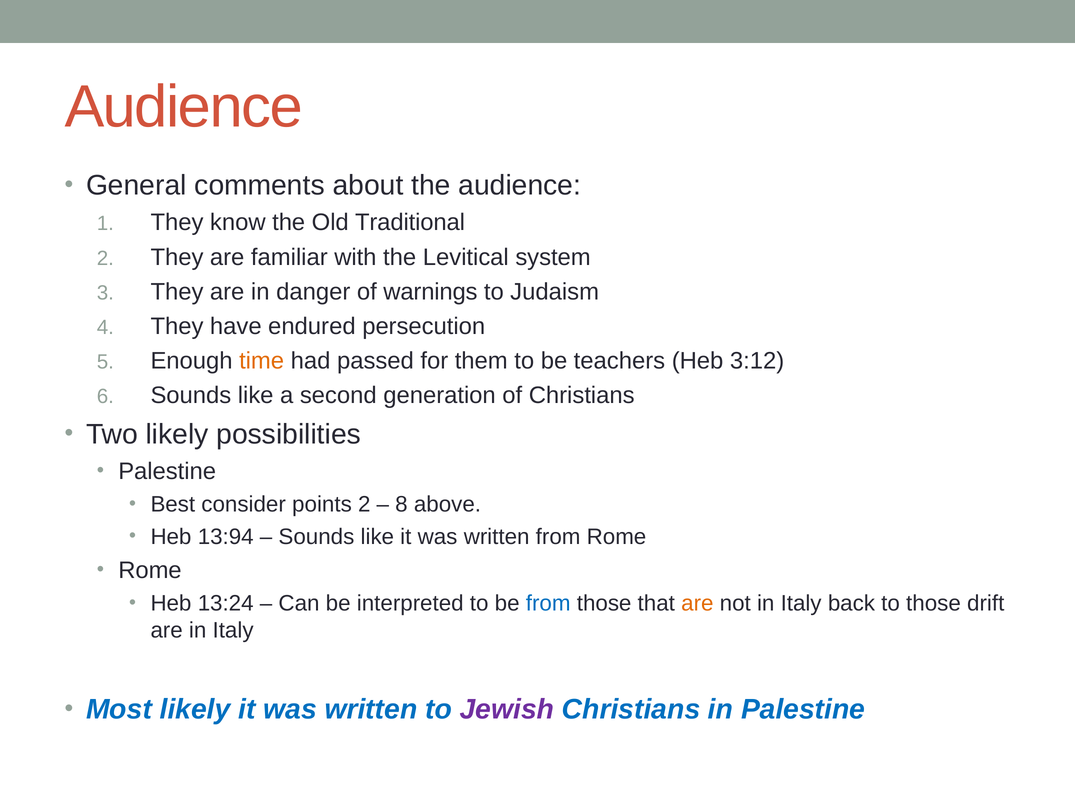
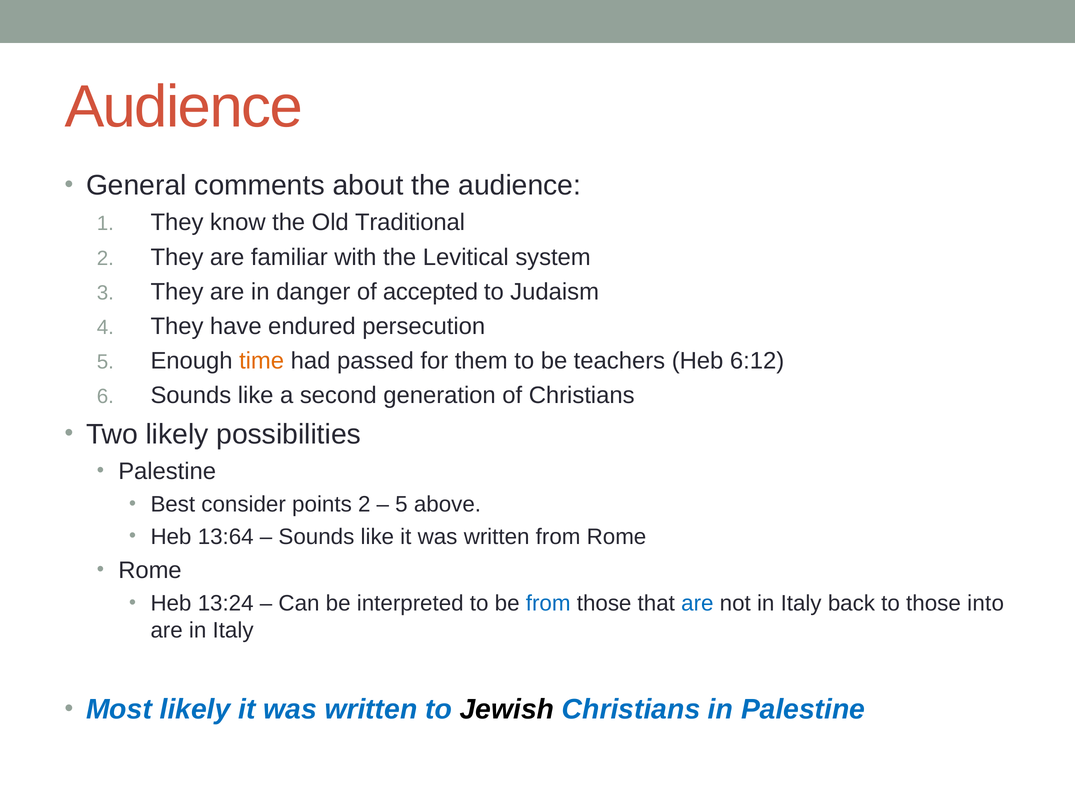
warnings: warnings -> accepted (430, 292)
3:12: 3:12 -> 6:12 (757, 361)
8: 8 -> 5 (401, 505)
13:94: 13:94 -> 13:64 (226, 537)
are colour: orange -> blue (697, 604)
drift: drift -> into (986, 604)
Jewish colour: purple -> black (507, 710)
